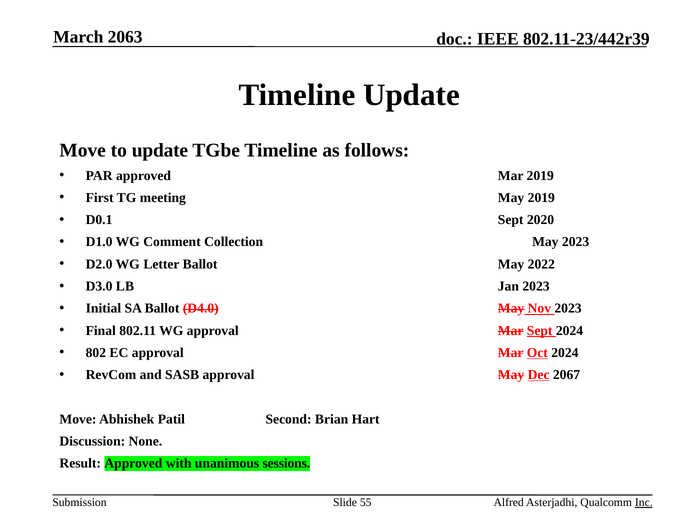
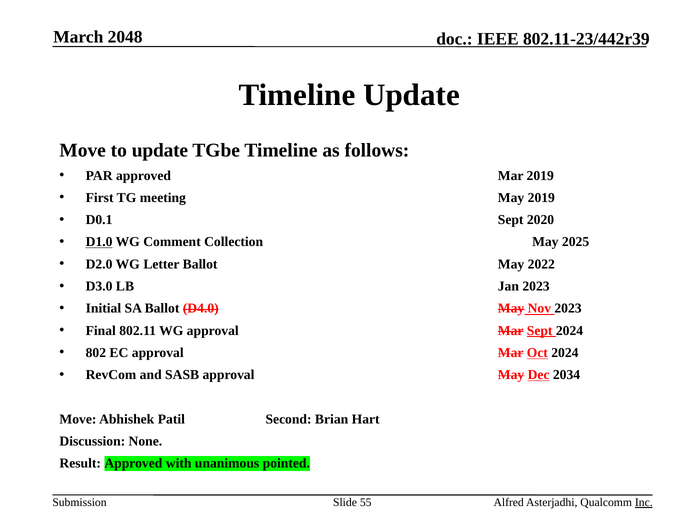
2063: 2063 -> 2048 (125, 37)
D1.0 underline: none -> present (99, 242)
May 2023: 2023 -> 2025 (576, 242)
2067: 2067 -> 2034 (567, 375)
sessions: sessions -> pointed (286, 464)
